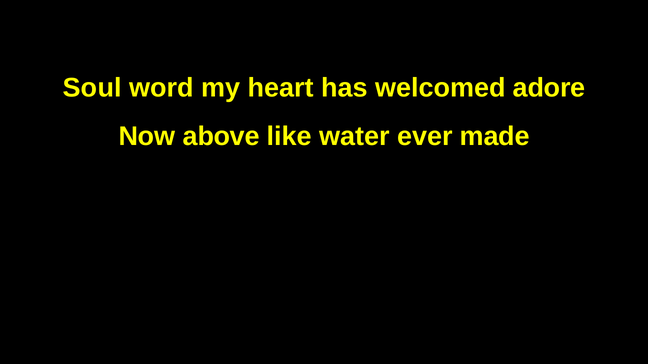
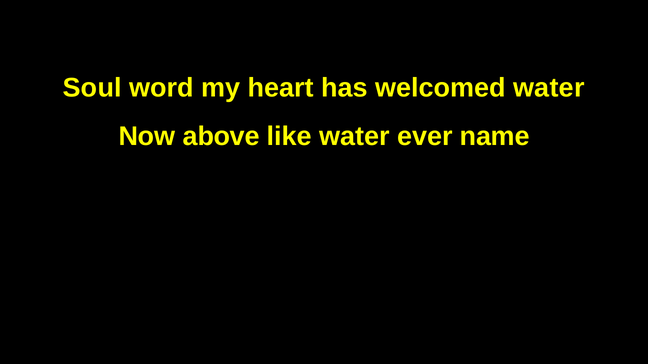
welcomed adore: adore -> water (549, 88)
made: made -> name (495, 136)
